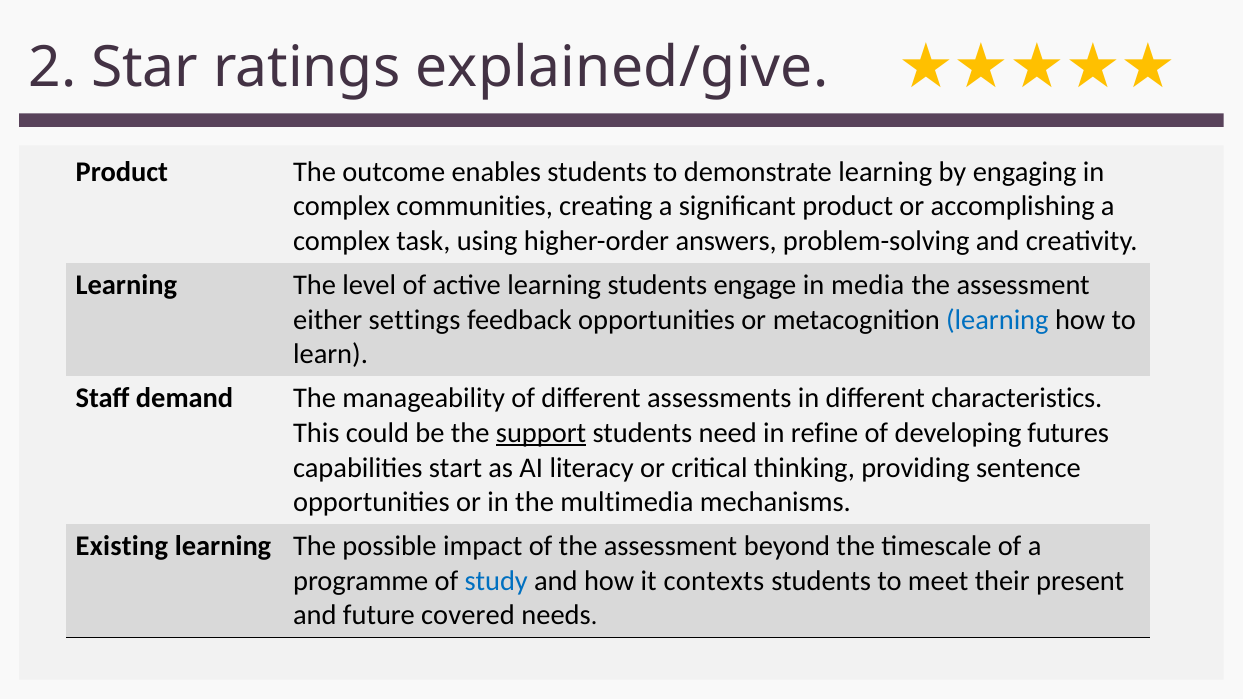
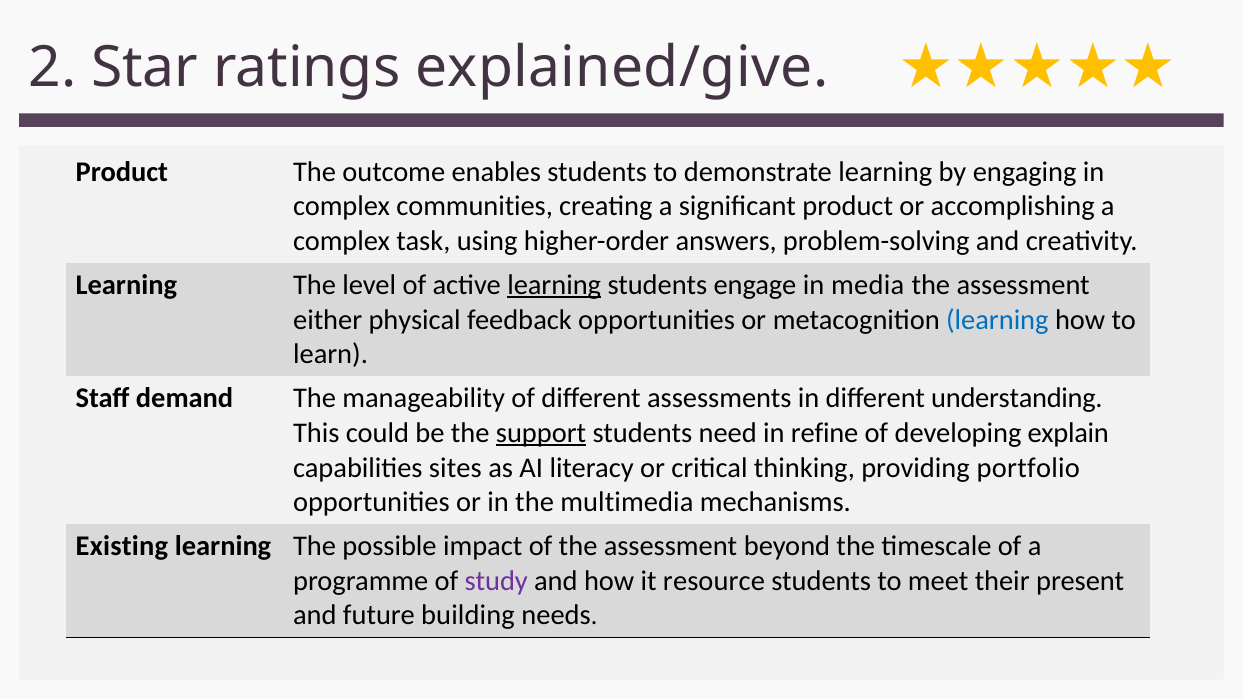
learning underline: none -> present (554, 285)
settings: settings -> physical (415, 320)
characteristics: characteristics -> understanding (1017, 398)
futures: futures -> explain (1068, 433)
start: start -> sites (455, 468)
sentence: sentence -> portfolio (1028, 468)
study colour: blue -> purple (496, 581)
contexts: contexts -> resource (714, 581)
covered: covered -> building (468, 616)
